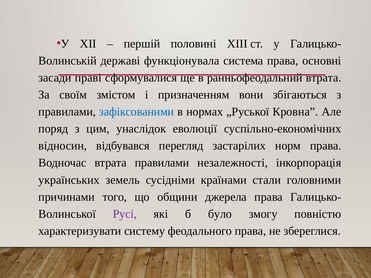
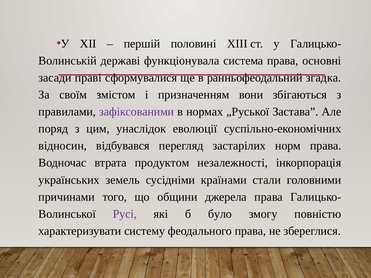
ранньофеодальний втрата: втрата -> згадка (324, 78)
зафіксованими colour: blue -> purple (137, 112)
Кровна: Кровна -> Застава (295, 112)
втрата правилами: правилами -> продуктом (162, 163)
